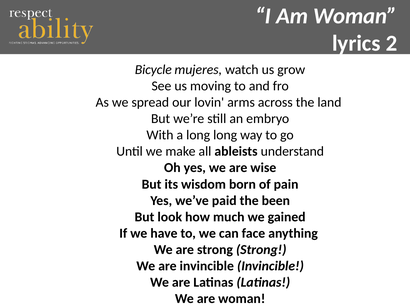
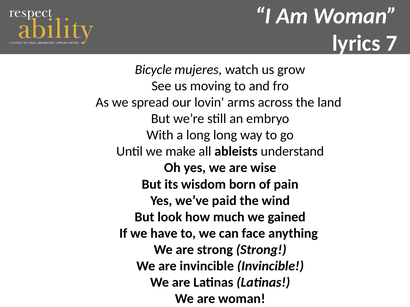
2: 2 -> 7 (391, 43)
been: been -> wind (276, 201)
